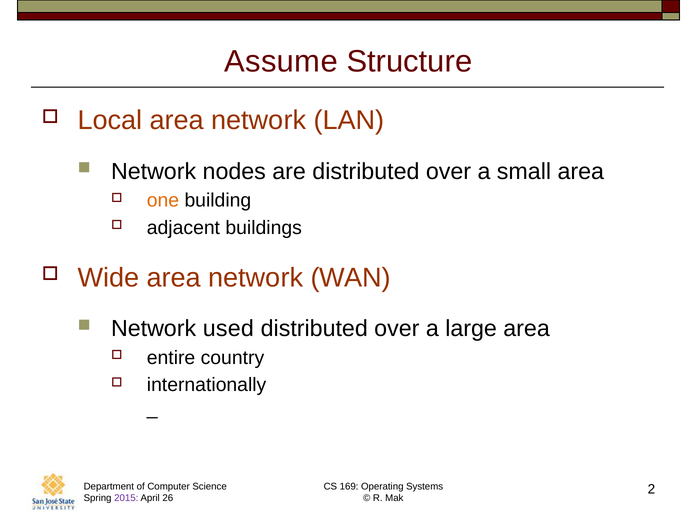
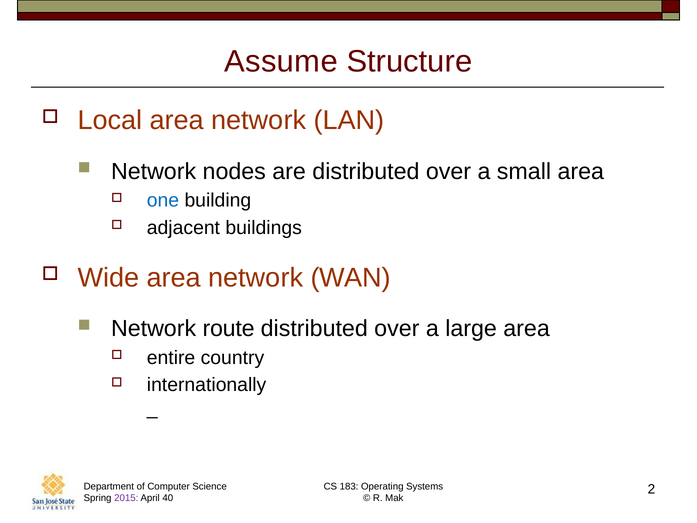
one colour: orange -> blue (163, 200)
used: used -> route (229, 329)
169: 169 -> 183 (349, 486)
26: 26 -> 40 (168, 498)
